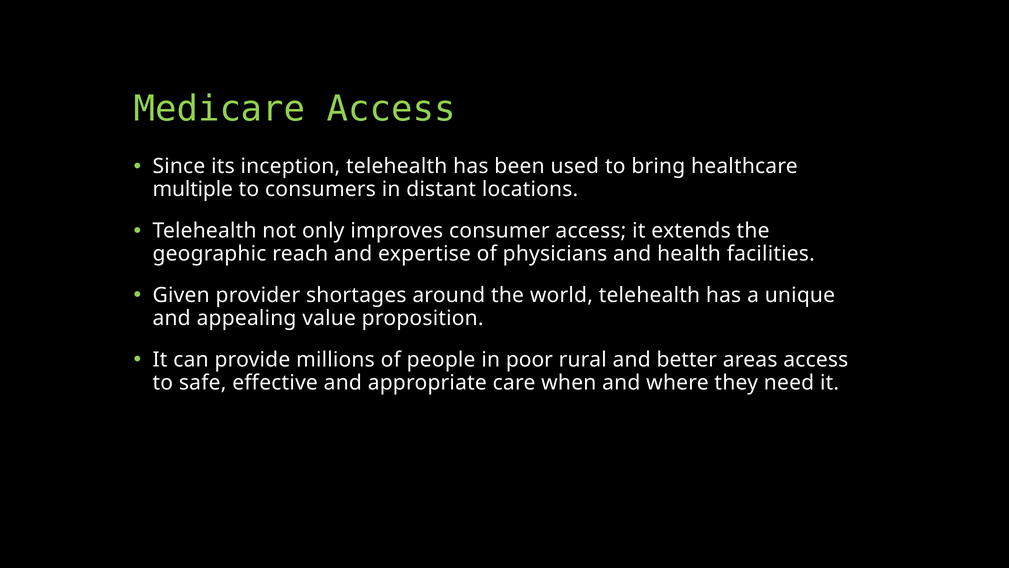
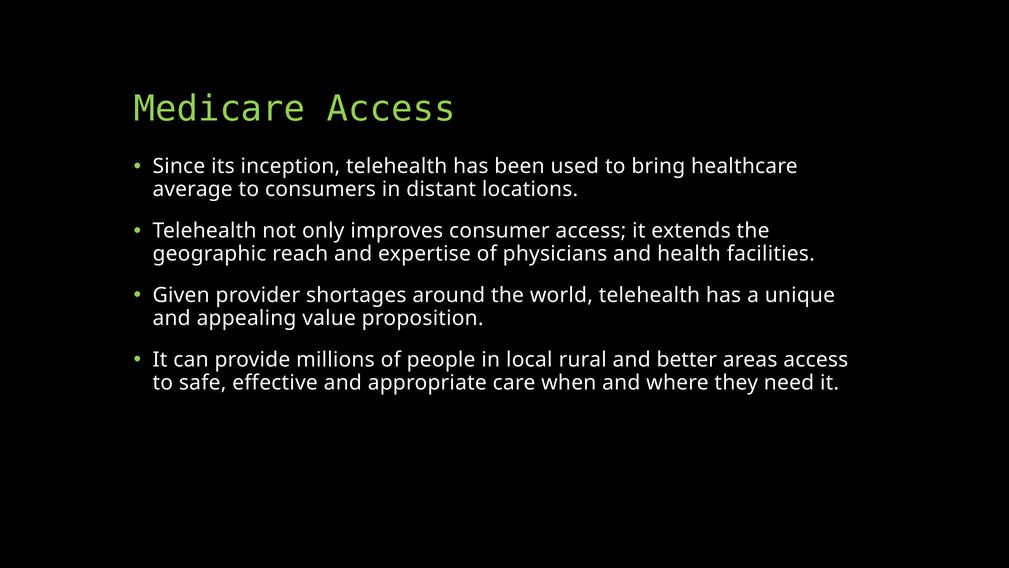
multiple: multiple -> average (193, 189)
poor: poor -> local (529, 360)
